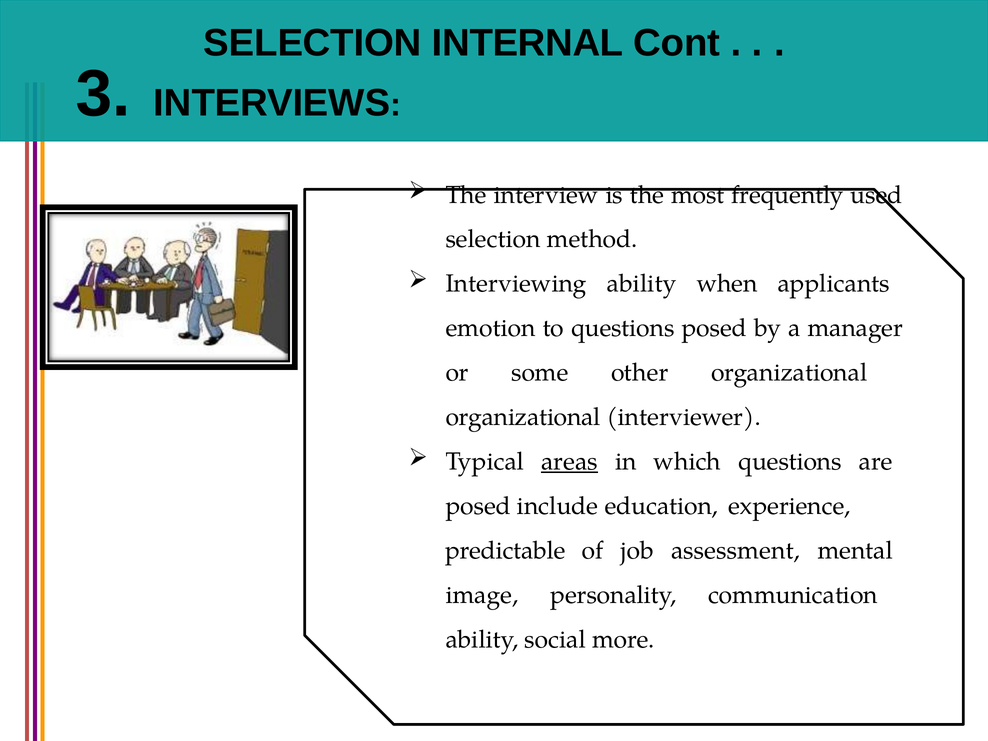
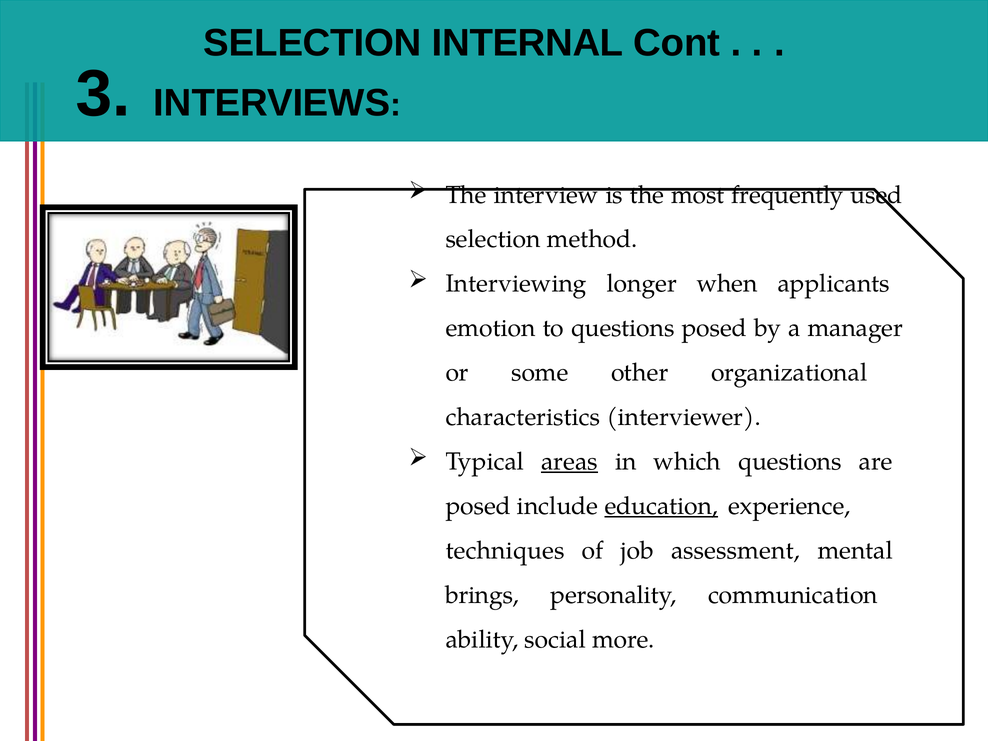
Interviewing ability: ability -> longer (642, 284)
organizational: organizational -> characteristics (523, 417)
education underline: none -> present (661, 506)
predictable: predictable -> techniques (505, 551)
image: image -> brings (482, 595)
